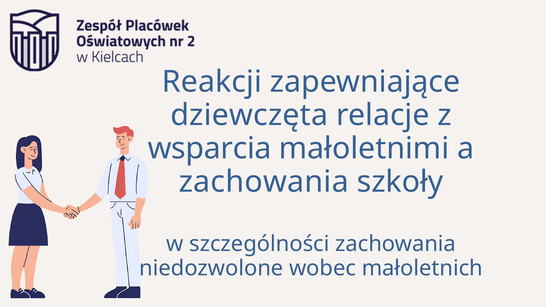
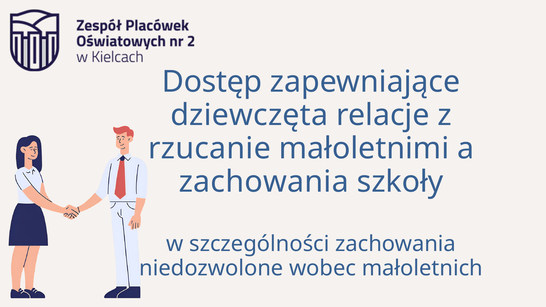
Reakcji: Reakcji -> Dostęp (212, 82)
wsparcia: wsparcia -> rzucanie (209, 149)
